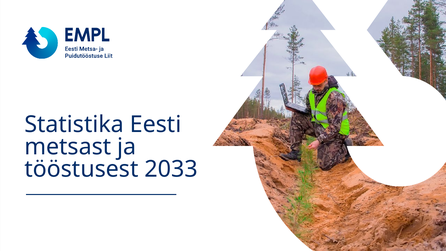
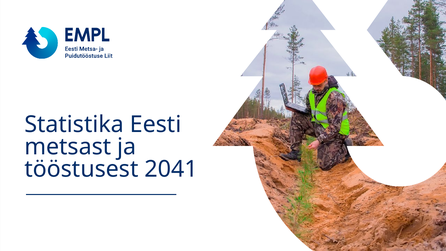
2033: 2033 -> 2041 (171, 169)
